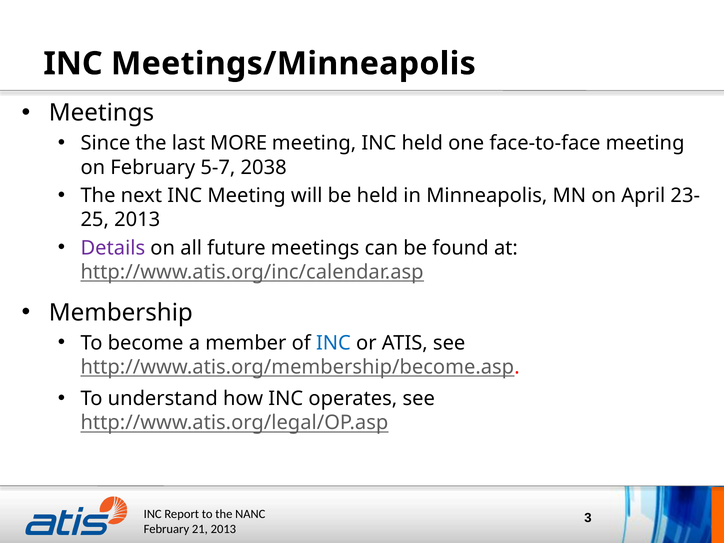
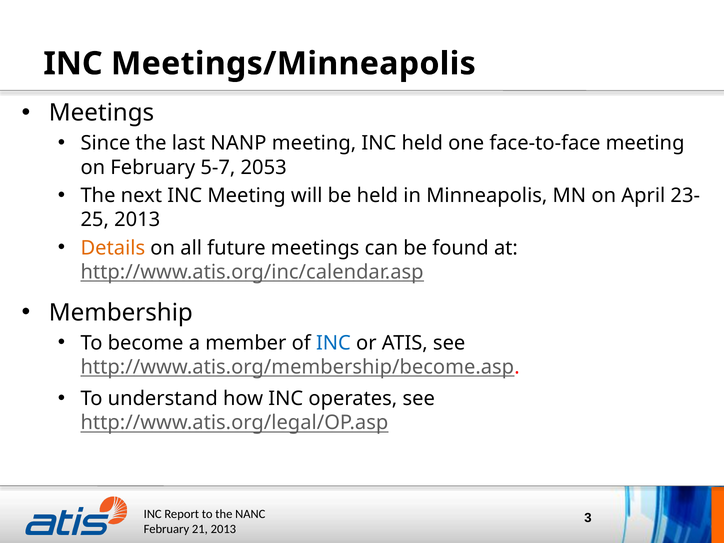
MORE: MORE -> NANP (238, 143)
2038: 2038 -> 2053 (264, 167)
Details colour: purple -> orange (113, 248)
